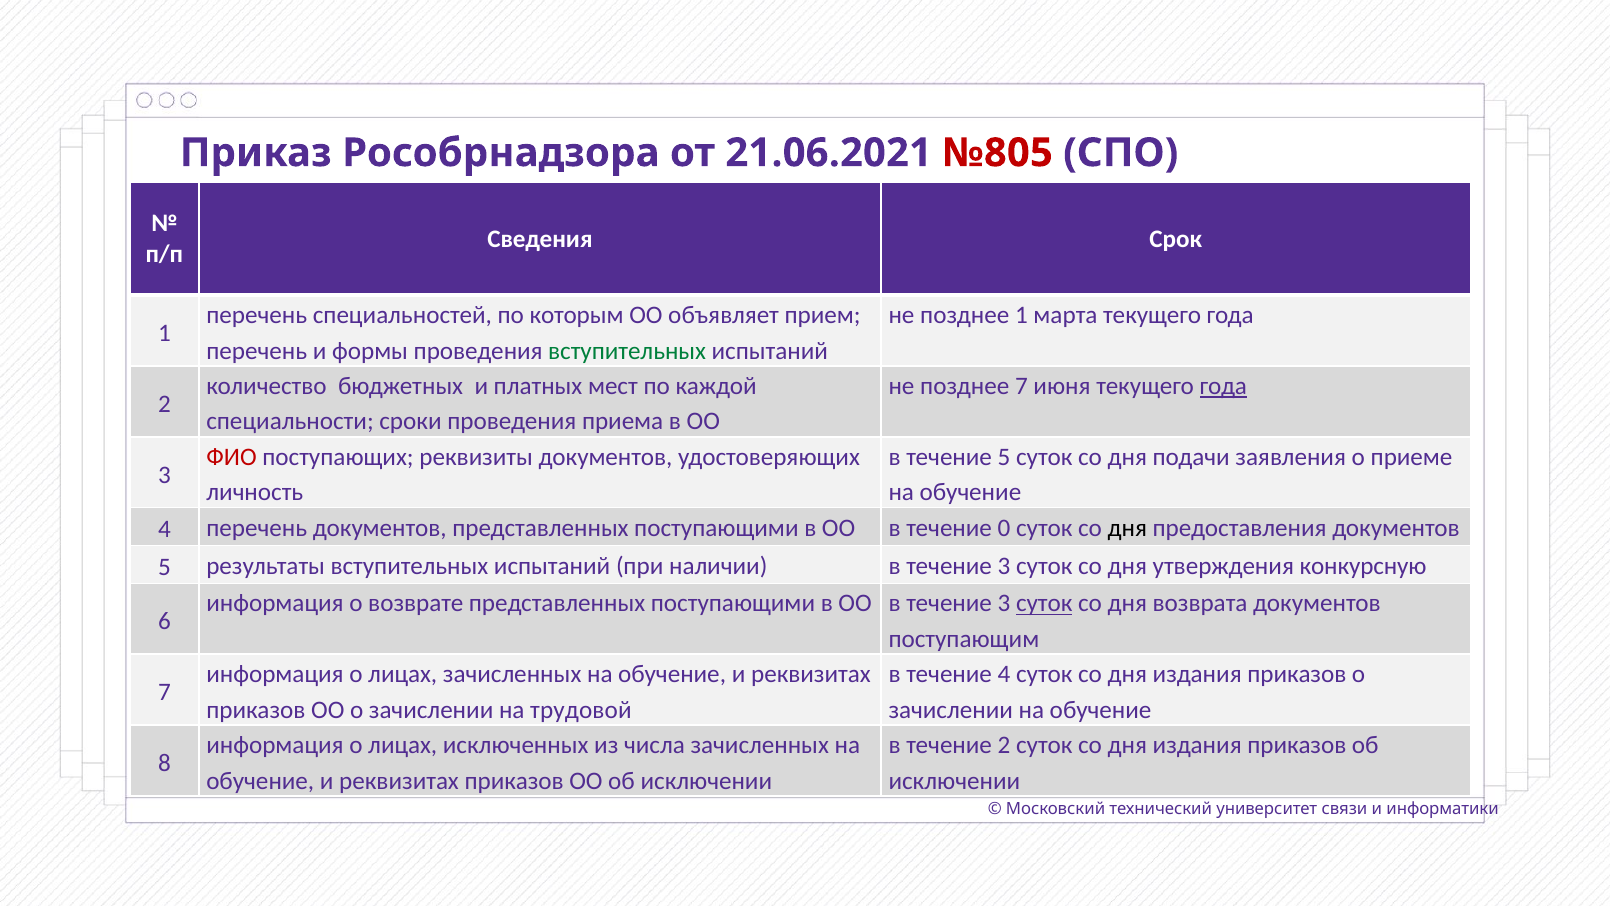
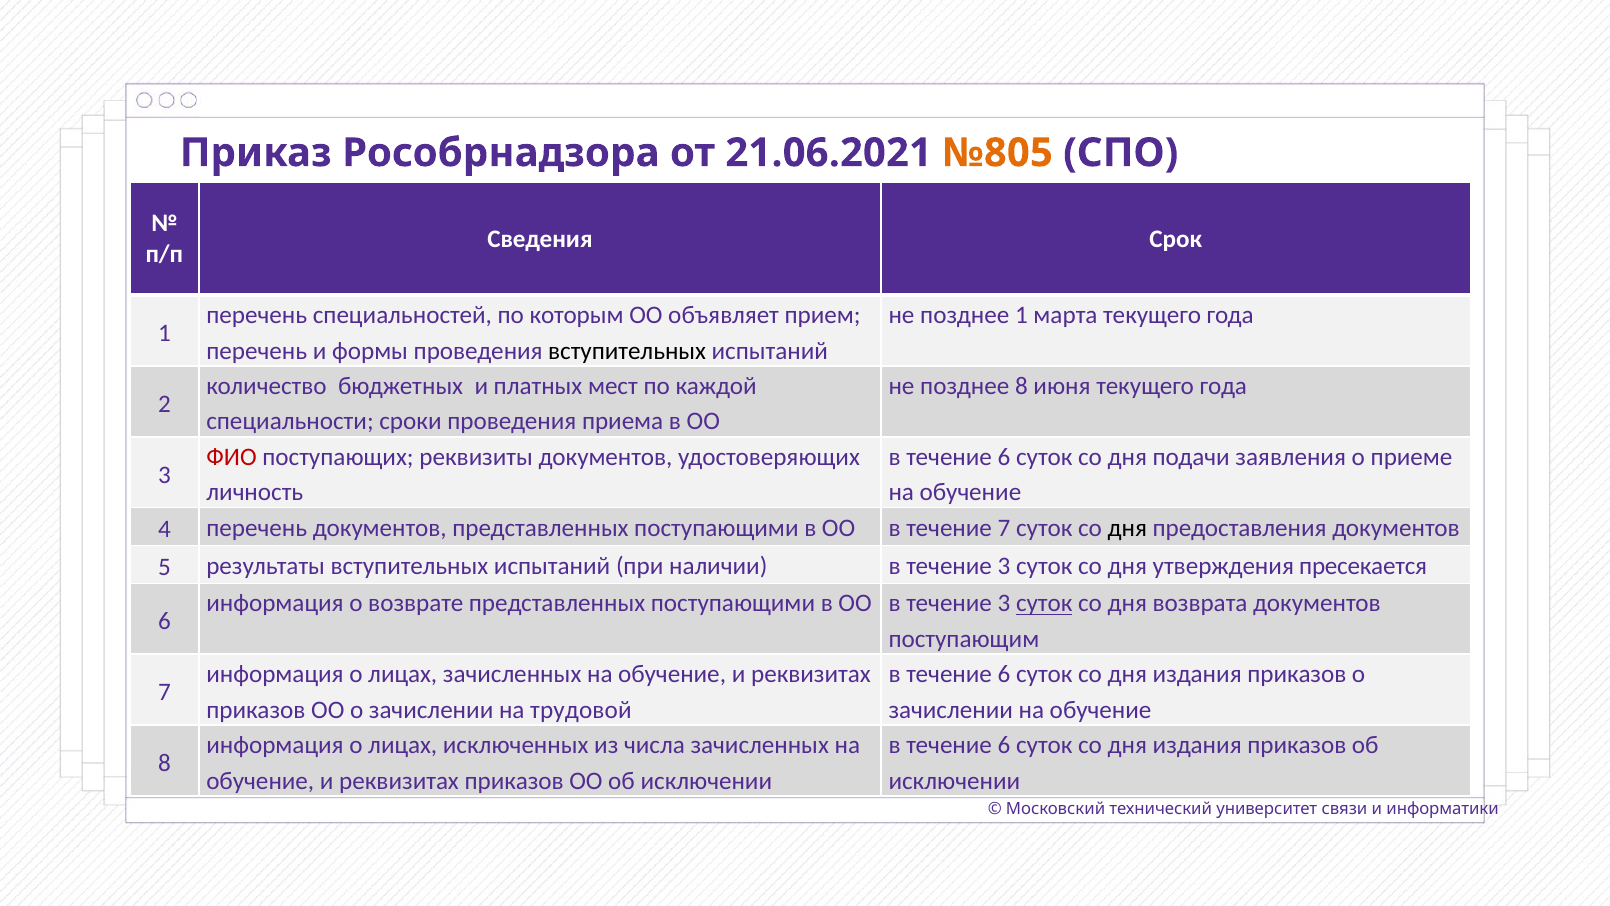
№805 colour: red -> orange (998, 153)
вступительных colour: green -> black (627, 351)
позднее 7: 7 -> 8 (1021, 386)
года underline: present -> none (1223, 386)
5: 5 -> 6 (1004, 457)
течение 0: 0 -> 7 (1004, 528)
конкурсную: конкурсную -> пресекается (1363, 566)
4: 4 -> 6 (1004, 674)
2: 2 -> 6 (1004, 745)
